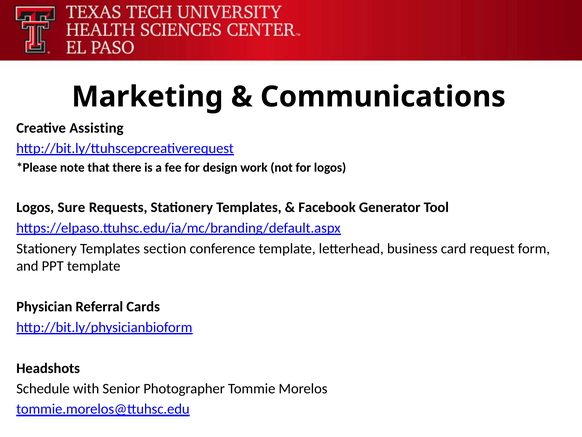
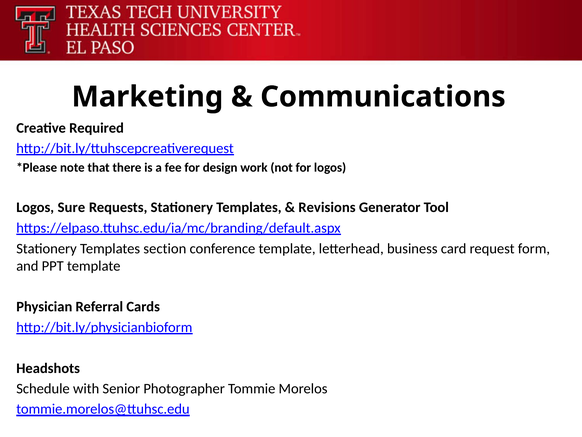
Assisting: Assisting -> Required (97, 128)
Facebook: Facebook -> Revisions (327, 207)
